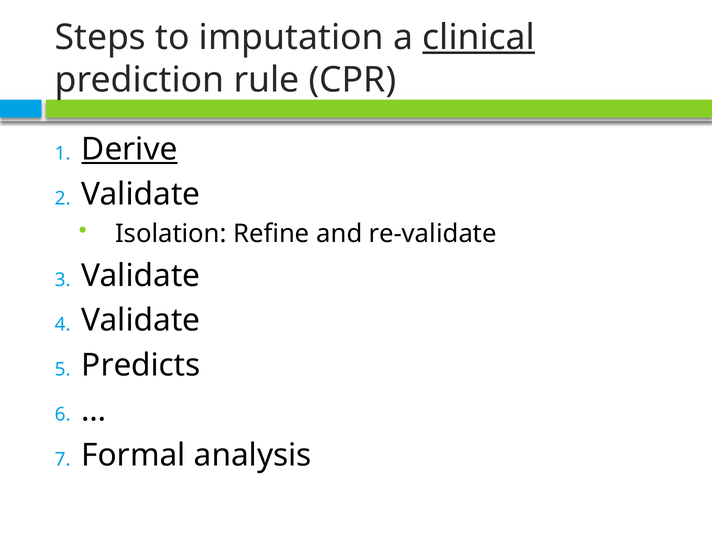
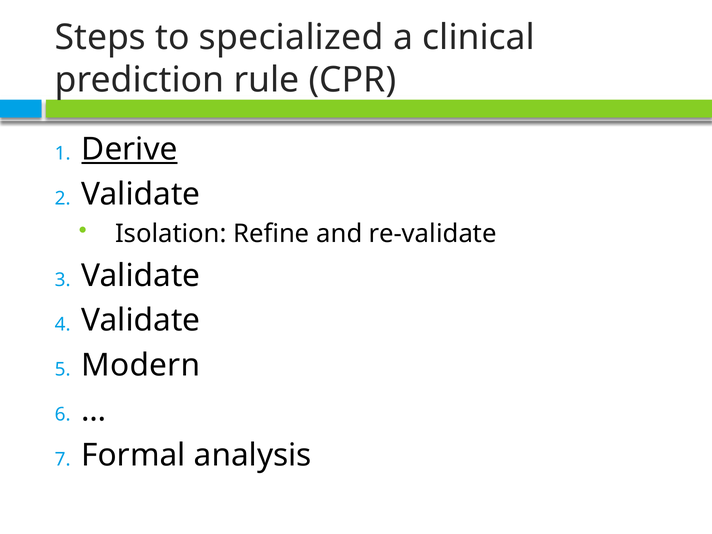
imputation: imputation -> specialized (291, 37)
clinical underline: present -> none (479, 37)
Predicts: Predicts -> Modern (141, 365)
